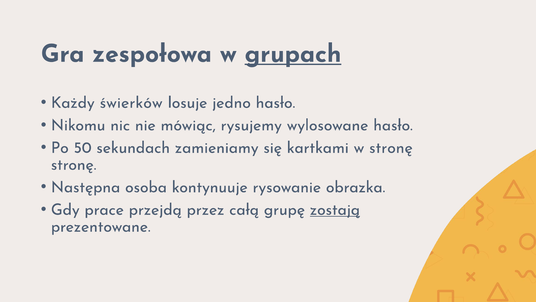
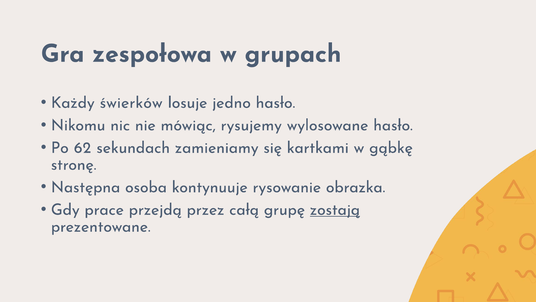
grupach underline: present -> none (293, 54)
50: 50 -> 62 (83, 147)
w stronę: stronę -> gąbkę (391, 147)
